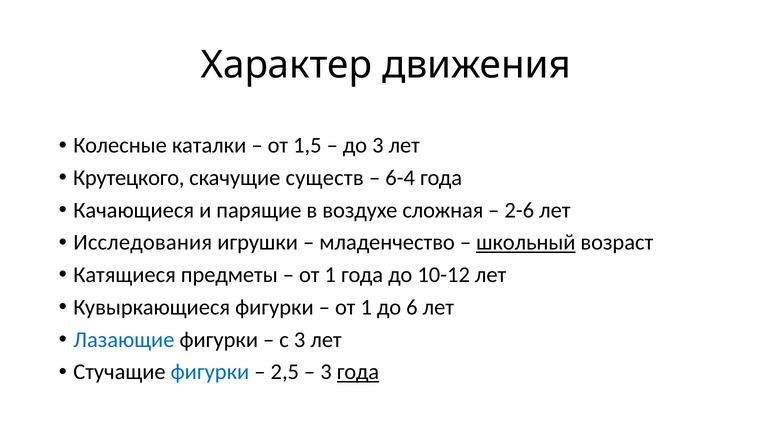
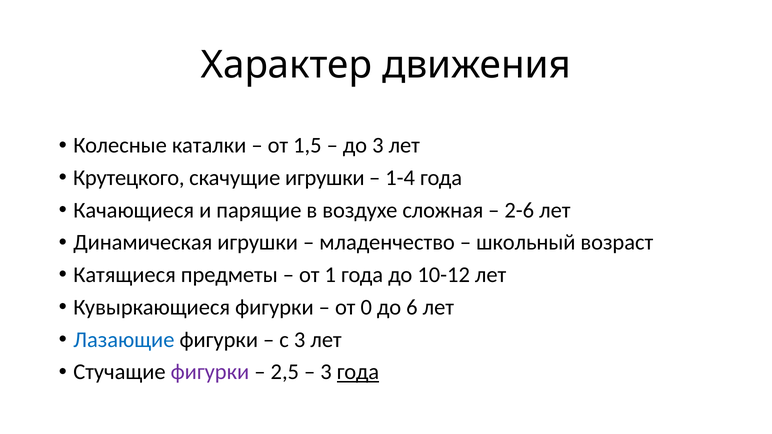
скачущие существ: существ -> игрушки (325, 178)
6-4: 6-4 -> 1-4 (400, 178)
Исследования: Исследования -> Динамическая (143, 243)
школьный underline: present -> none (526, 243)
1: 1 -> 0 (366, 307)
фигурки colour: blue -> purple (210, 372)
